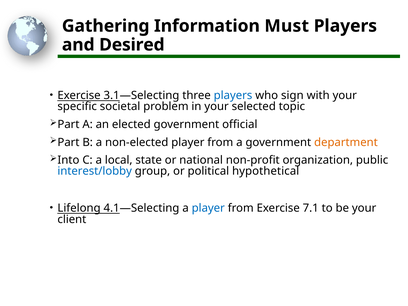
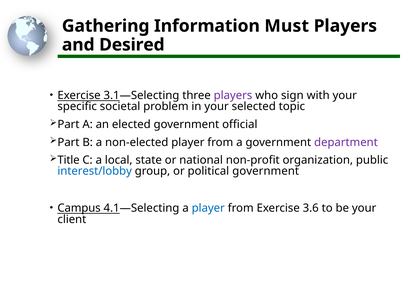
players colour: blue -> purple (233, 96)
department colour: orange -> purple (346, 142)
Into: Into -> Title (69, 160)
political hypothetical: hypothetical -> government (266, 171)
Lifelong: Lifelong -> Campus (79, 208)
7.1: 7.1 -> 3.6 (311, 208)
